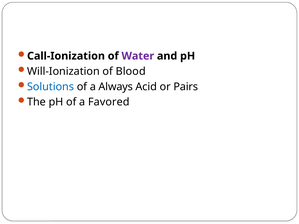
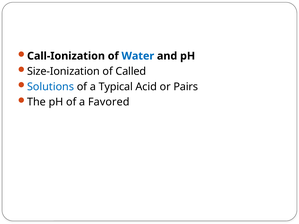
Water colour: purple -> blue (138, 56)
Will-Ionization: Will-Ionization -> Size-Ionization (63, 71)
Blood: Blood -> Called (131, 71)
Always: Always -> Typical (116, 87)
